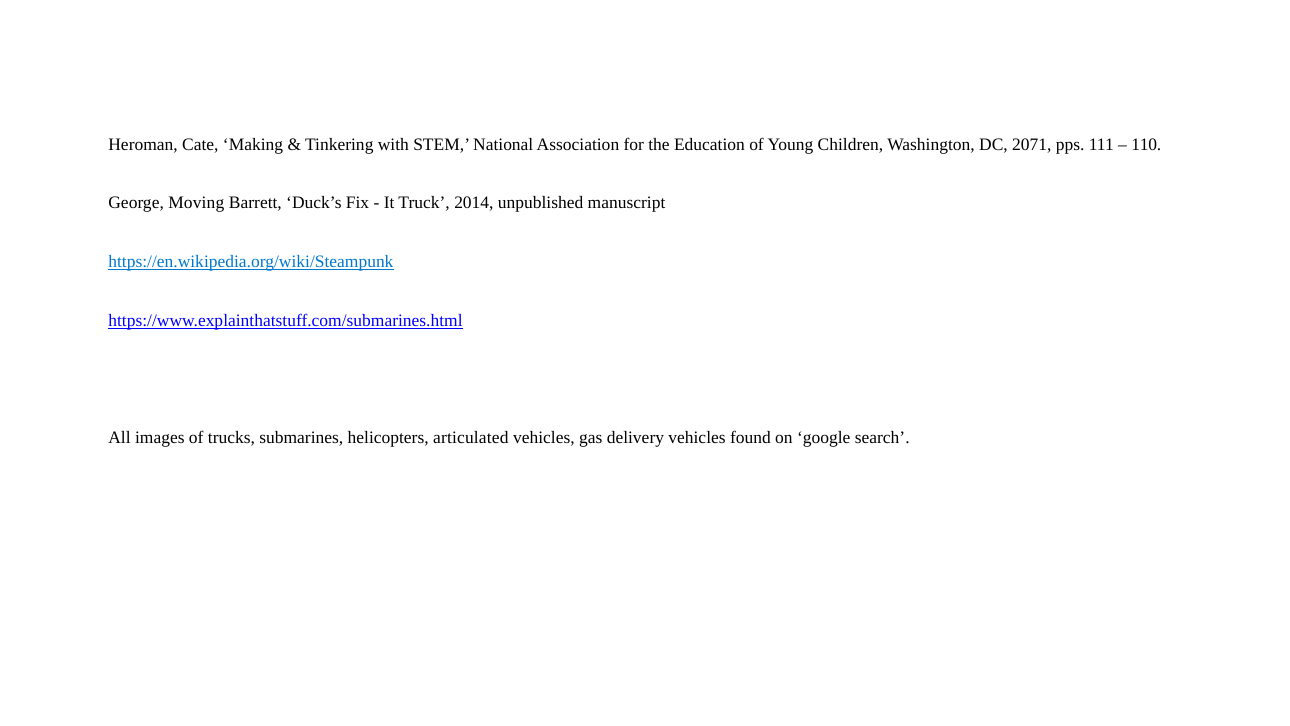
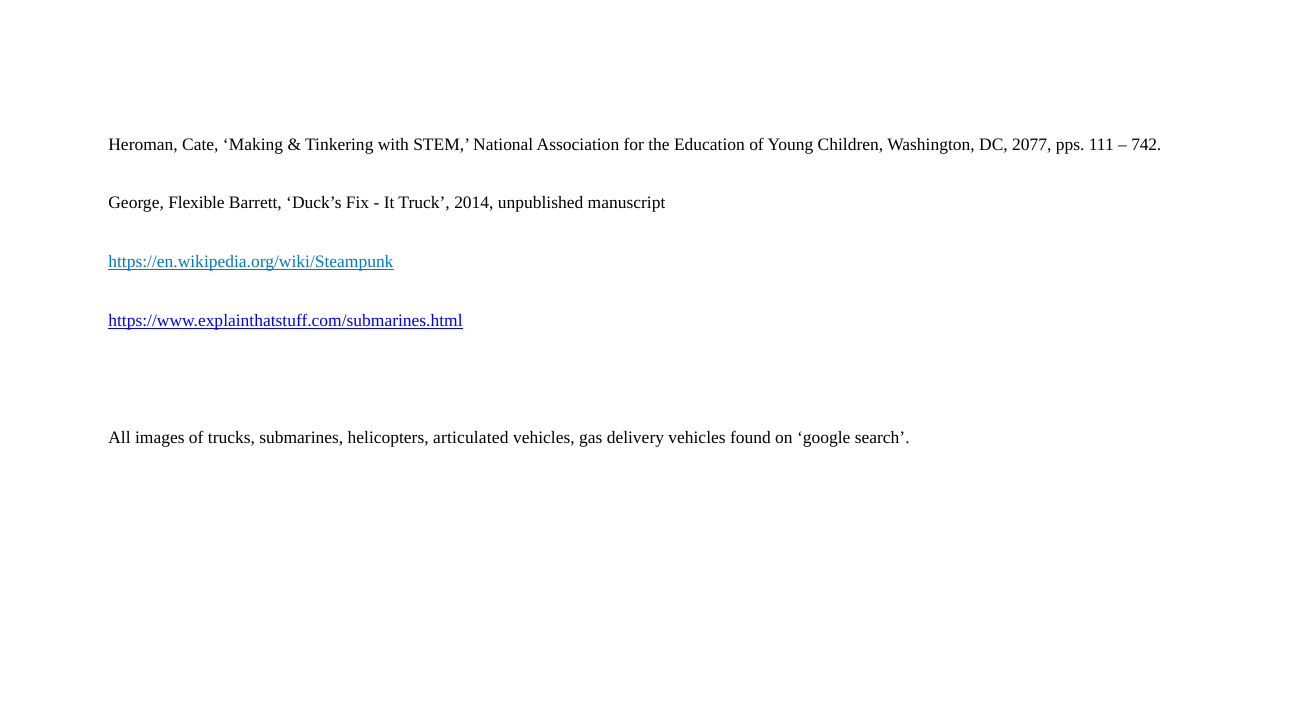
2071: 2071 -> 2077 (1032, 144)
110: 110 -> 742 (1146, 144)
Moving: Moving -> Flexible (196, 203)
